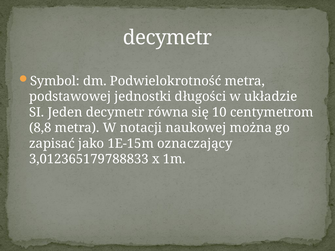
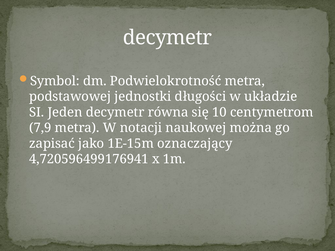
8,8: 8,8 -> 7,9 (40, 128)
3,012365179788833: 3,012365179788833 -> 4,720596499176941 (89, 159)
